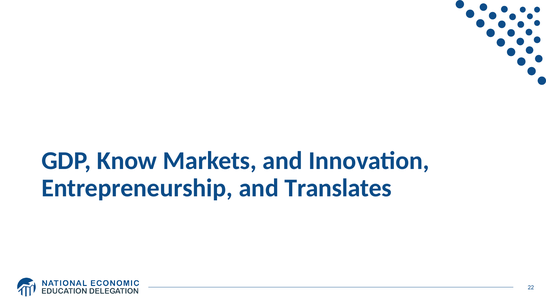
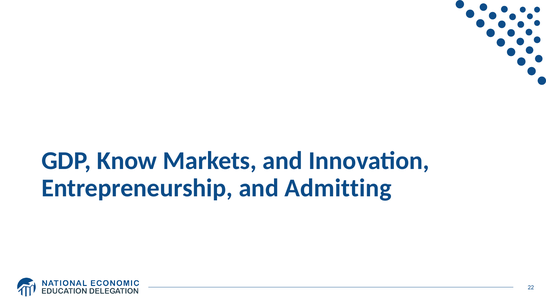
Translates: Translates -> Admitting (338, 188)
